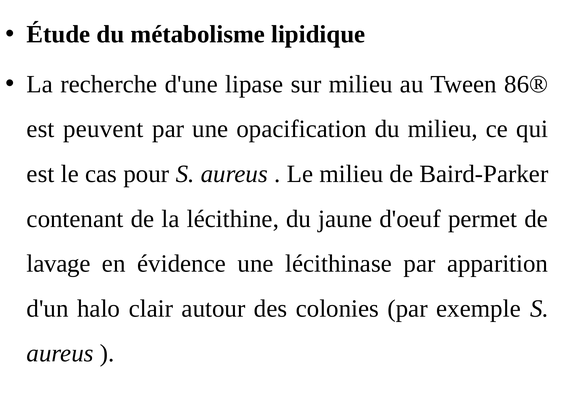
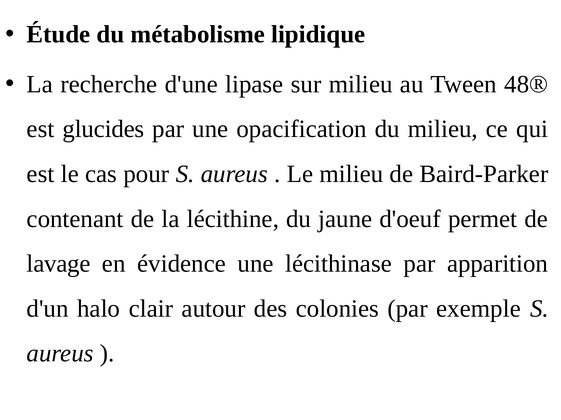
86®: 86® -> 48® (526, 84)
peuvent: peuvent -> glucides (103, 129)
